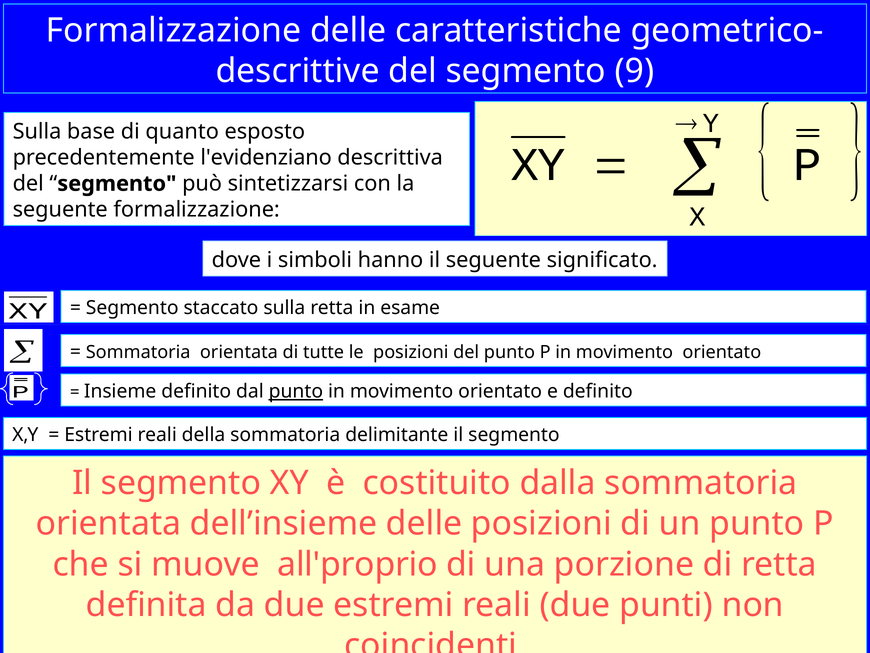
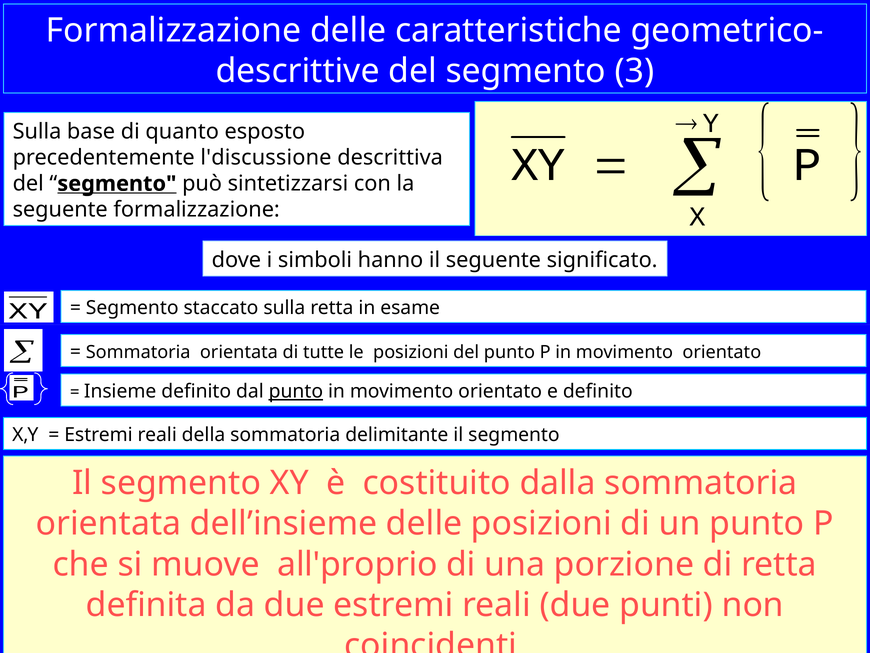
9: 9 -> 3 (634, 71)
l'evidenziano: l'evidenziano -> l'discussione (266, 157)
segmento underline: none -> present (117, 184)
